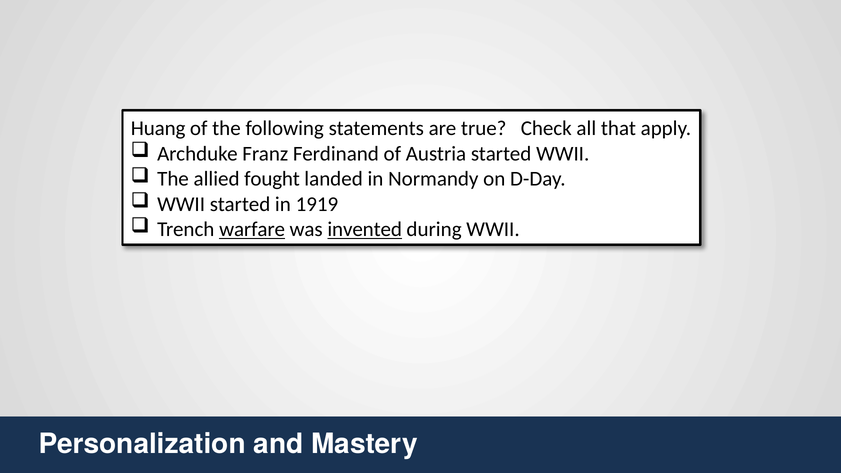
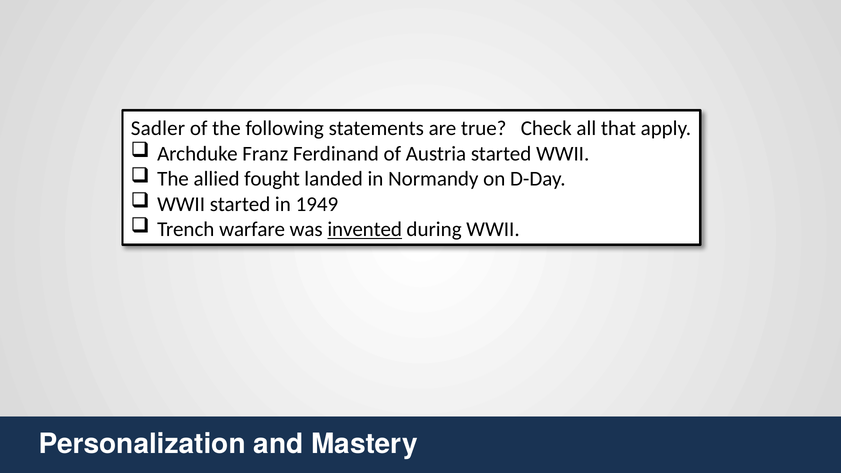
Huang: Huang -> Sadler (158, 129)
1919: 1919 -> 1949 (317, 204)
warfare underline: present -> none (252, 230)
